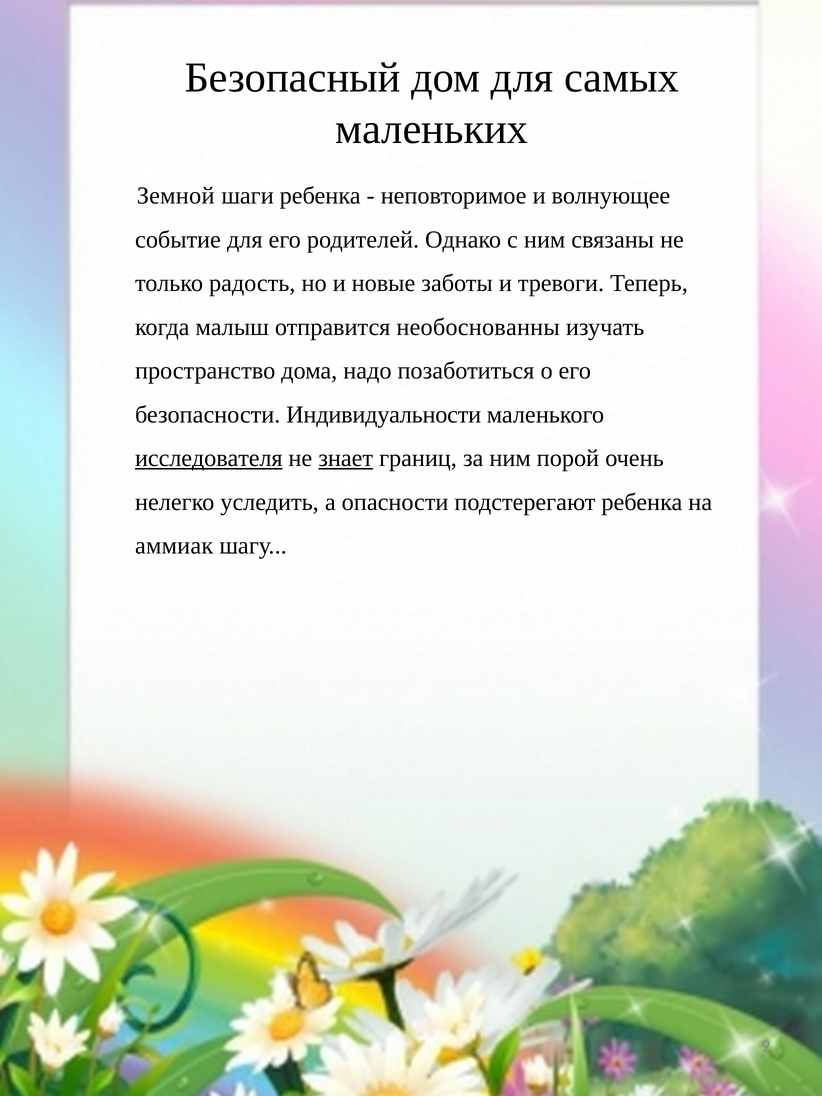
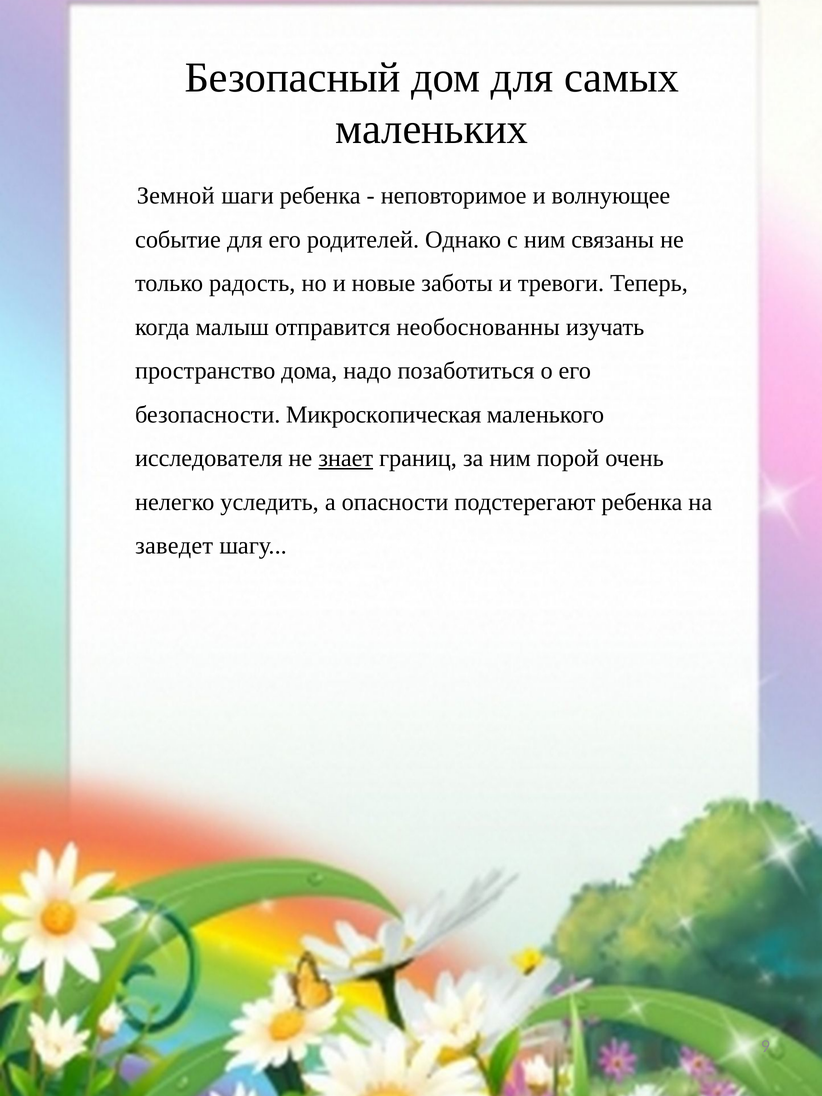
Индивидуальности: Индивидуальности -> Микроскопическая (384, 415)
исследователя underline: present -> none (209, 458)
аммиак: аммиак -> заведет (174, 546)
